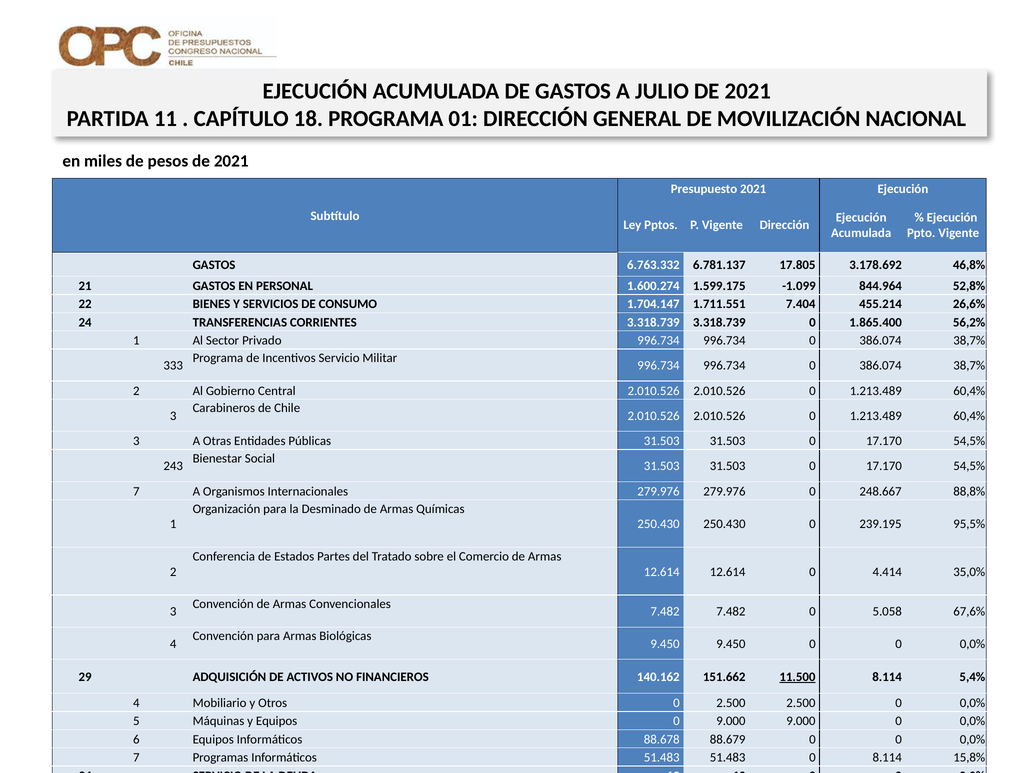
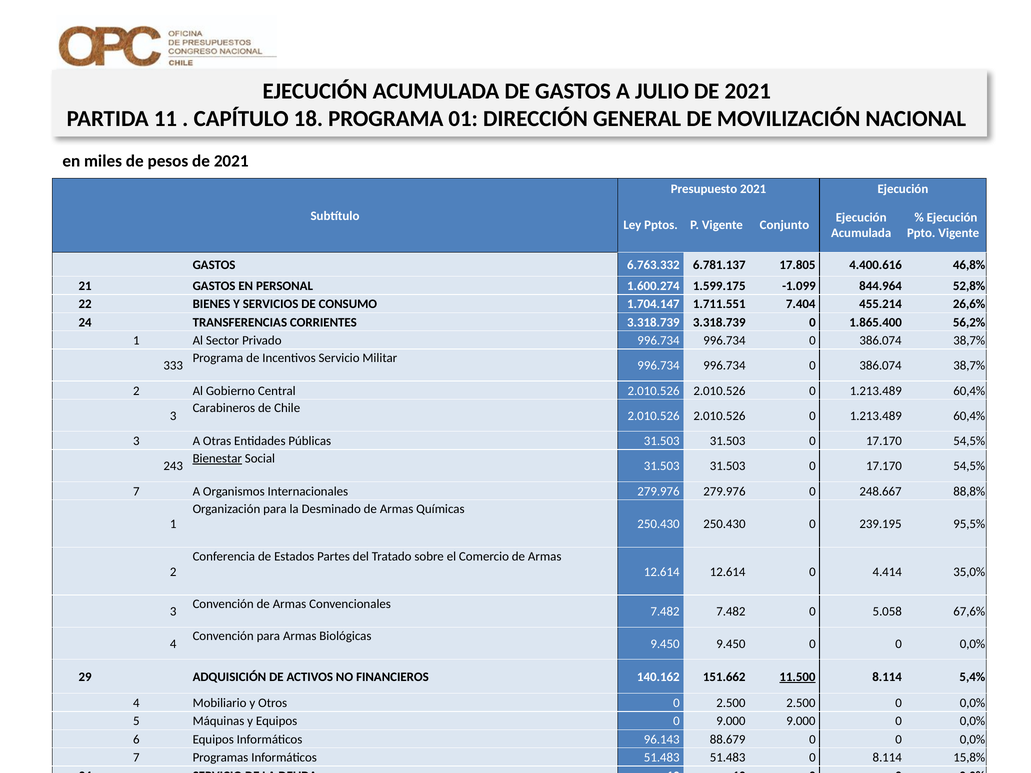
Vigente Dirección: Dirección -> Conjunto (784, 225)
3.178.692: 3.178.692 -> 4.400.616 (876, 265)
Bienestar underline: none -> present (217, 459)
88.678: 88.678 -> 96.143 (662, 740)
